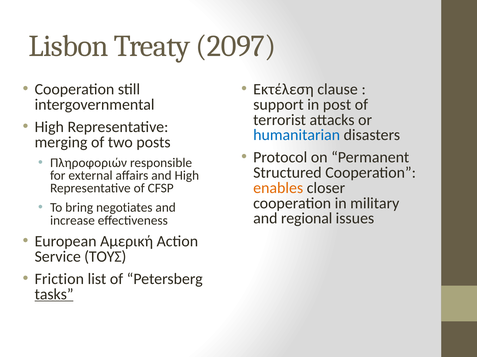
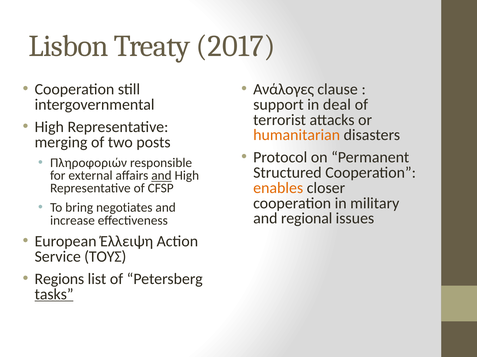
2097: 2097 -> 2017 (236, 46)
Εκτέλεση: Εκτέλεση -> Ανάλογες (284, 90)
post: post -> deal (337, 105)
humanitarian colour: blue -> orange (297, 135)
and underline: none -> present (161, 176)
Αμερική: Αμερική -> Έλλειψη (127, 242)
Friction: Friction -> Regions (59, 280)
